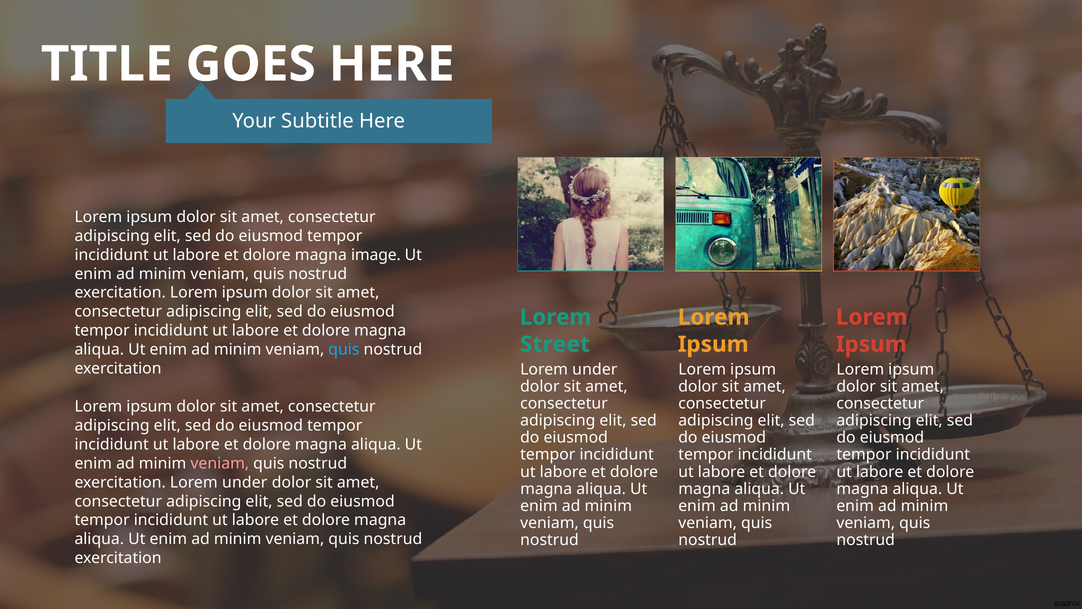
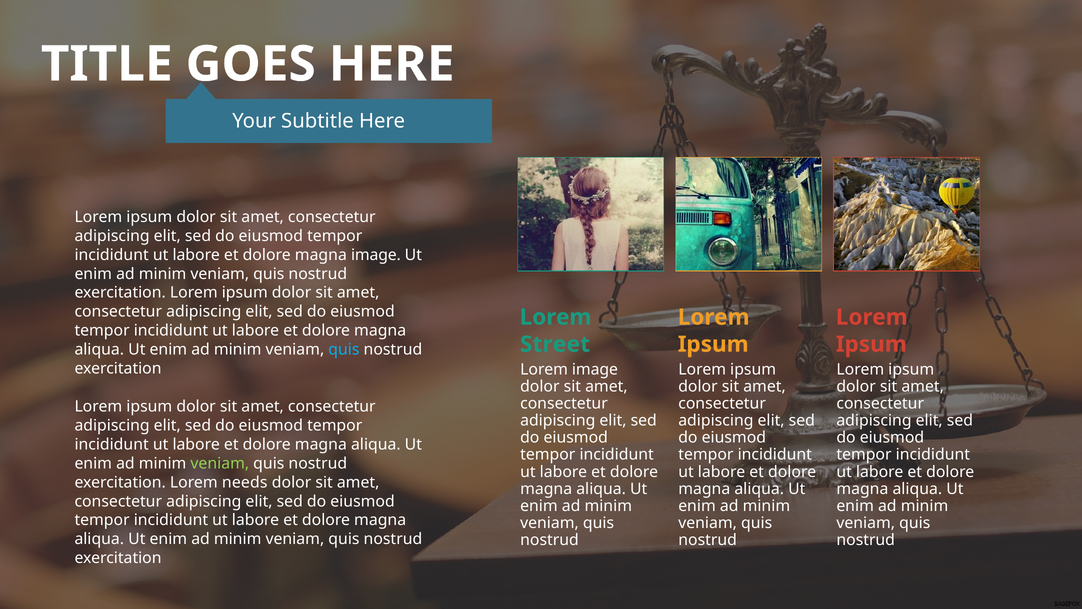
under: under -> image (595, 369)
veniam colour: pink -> light green (220, 463)
exercitation Lorem under: under -> needs (245, 482)
